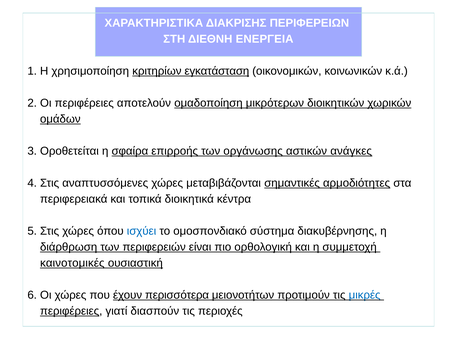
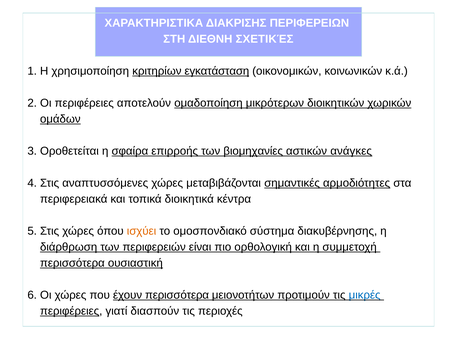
ΕΝΕΡΓΕΙΑ: ΕΝΕΡΓΕΙΑ -> ΣΧΕΤΙΚΈΣ (265, 39)
οργάνωσης: οργάνωσης -> βιομηχανίες (253, 151)
ισχύει colour: blue -> orange (142, 231)
καινοτομικές: καινοτομικές -> περισσότερα (72, 263)
